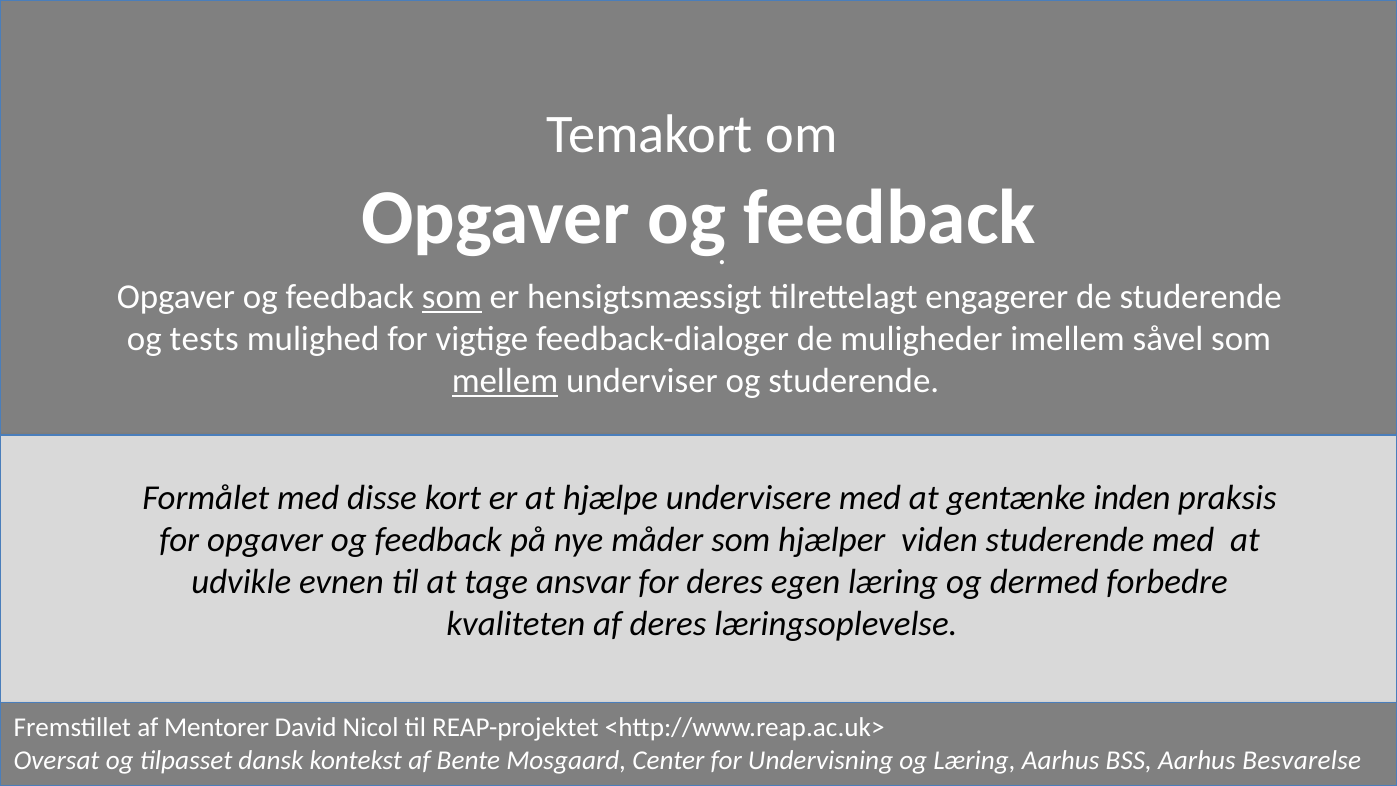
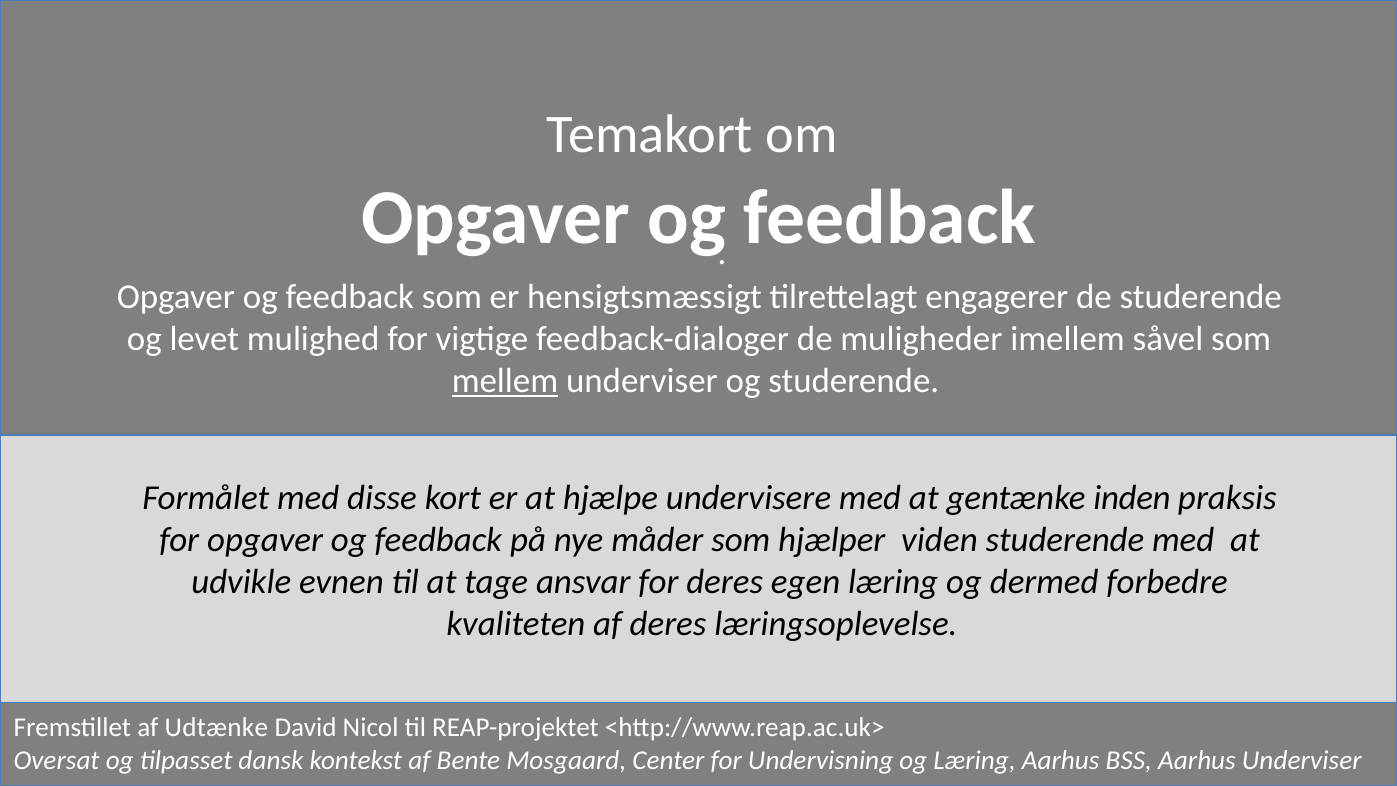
som underline: present -> none (452, 297)
tests: tests -> levet (204, 339)
Mentorer: Mentorer -> Udtænke (216, 728)
Aarhus Besvarelse: Besvarelse -> Underviser (1302, 760)
